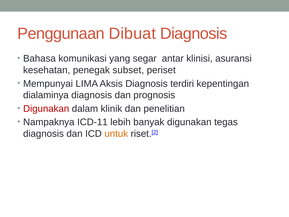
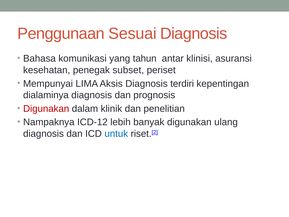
Dibuat: Dibuat -> Sesuai (132, 34)
segar: segar -> tahun (145, 58)
ICD-11: ICD-11 -> ICD-12 (92, 122)
tegas: tegas -> ulang (226, 122)
untuk colour: orange -> blue (116, 134)
